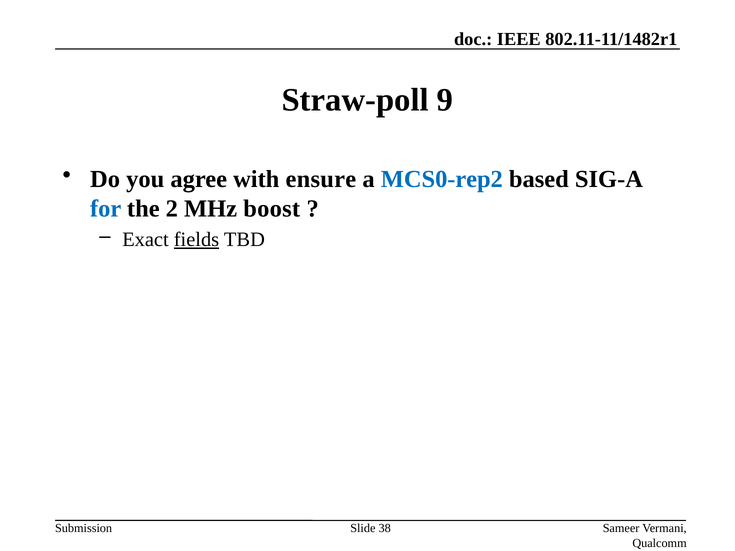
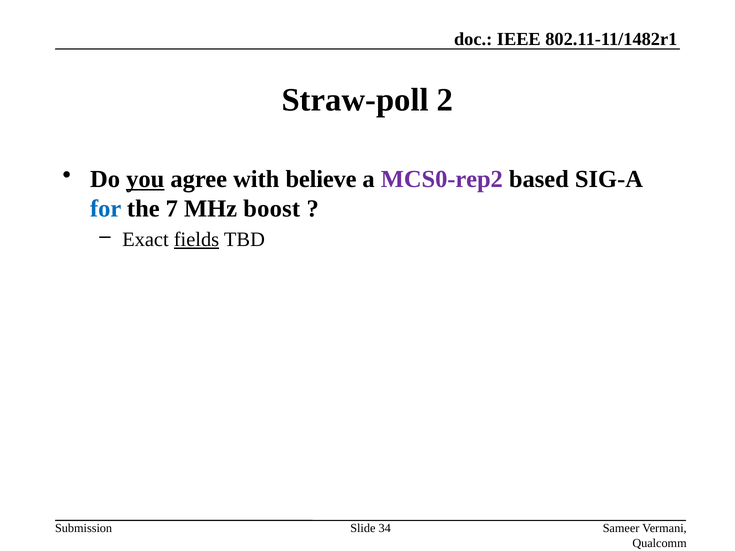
9: 9 -> 2 (445, 100)
you underline: none -> present (145, 179)
ensure: ensure -> believe (321, 179)
MCS0-rep2 colour: blue -> purple (442, 179)
2: 2 -> 7 (172, 209)
38: 38 -> 34 (385, 529)
